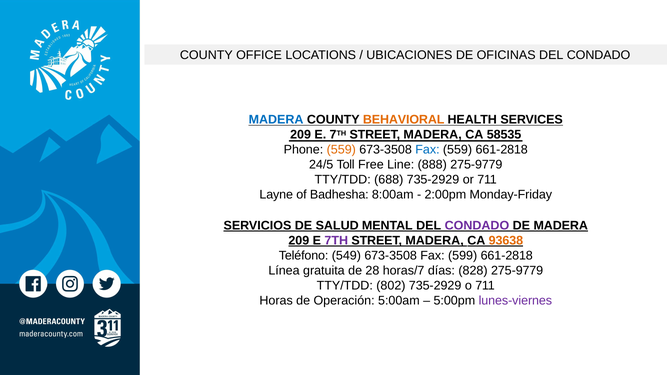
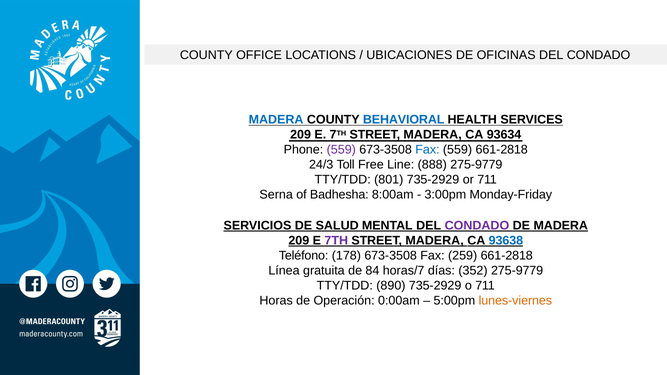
BEHAVIORAL colour: orange -> blue (404, 120)
58535: 58535 -> 93634 (504, 135)
559 colour: orange -> purple (341, 150)
24/5: 24/5 -> 24/3 (321, 165)
688: 688 -> 801 (389, 180)
Layne: Layne -> Serna (276, 195)
2:00pm: 2:00pm -> 3:00pm (445, 195)
93638 colour: orange -> blue (506, 241)
549: 549 -> 178 (346, 256)
599: 599 -> 259 (463, 256)
28: 28 -> 84 (372, 271)
828: 828 -> 352 (473, 271)
802: 802 -> 890 (391, 286)
5:00am: 5:00am -> 0:00am (399, 301)
lunes-viernes colour: purple -> orange (515, 301)
